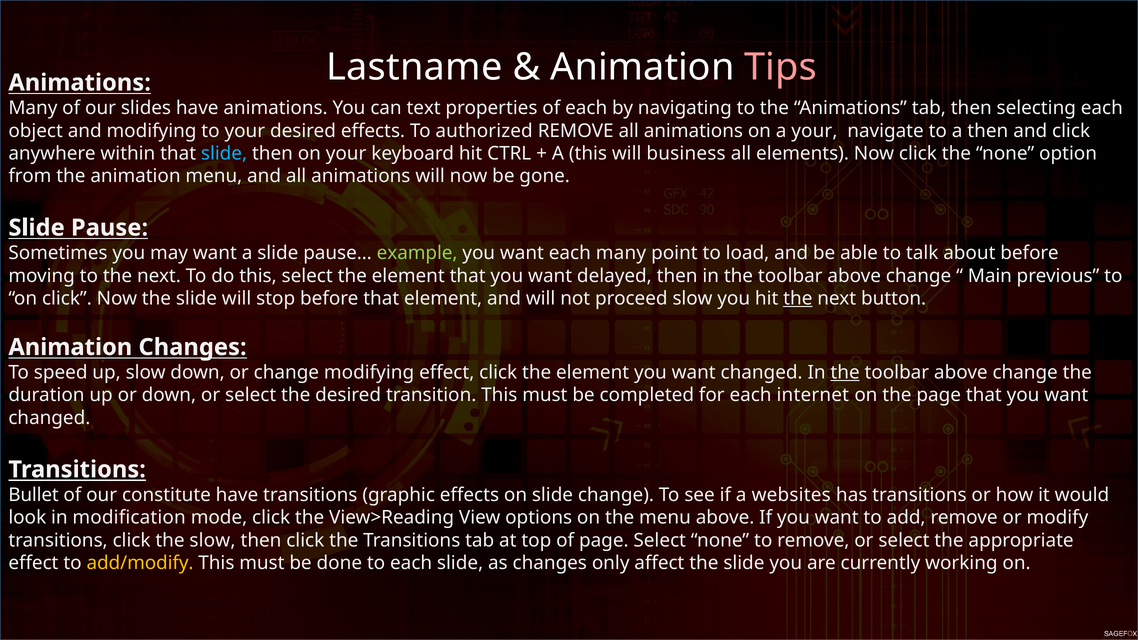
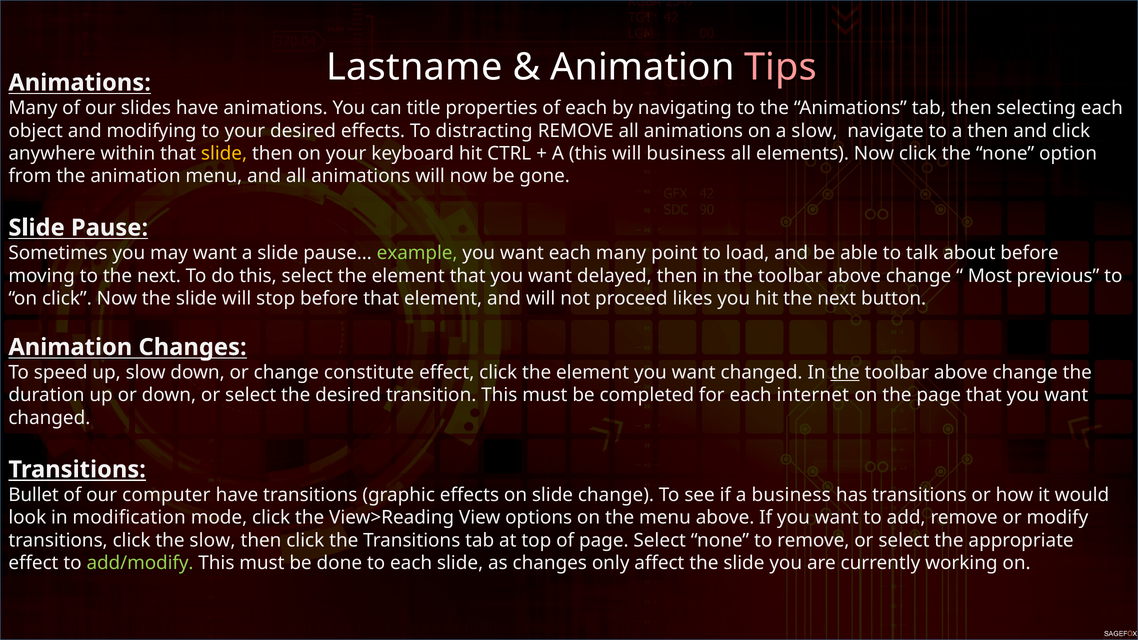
text: text -> title (424, 108)
authorized: authorized -> distracting (484, 131)
a your: your -> slow (814, 131)
slide colour: light blue -> yellow (224, 154)
Main: Main -> Most (990, 276)
proceed slow: slow -> likes (692, 299)
the underline: present -> none (798, 299)
change modifying: modifying -> constitute (369, 373)
constitute: constitute -> computer (166, 495)
a websites: websites -> business (791, 495)
add/modify colour: yellow -> light green (140, 563)
